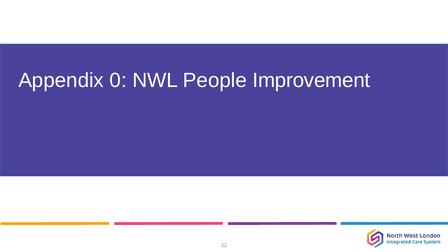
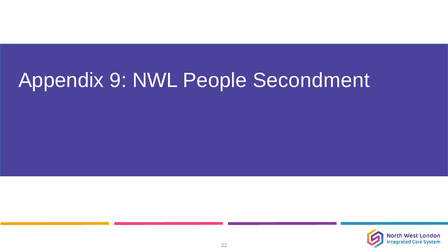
0: 0 -> 9 (118, 80)
Improvement: Improvement -> Secondment (311, 80)
